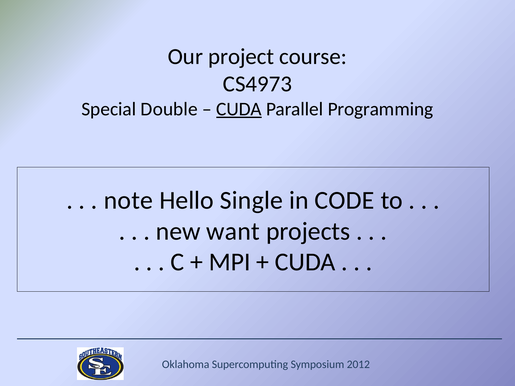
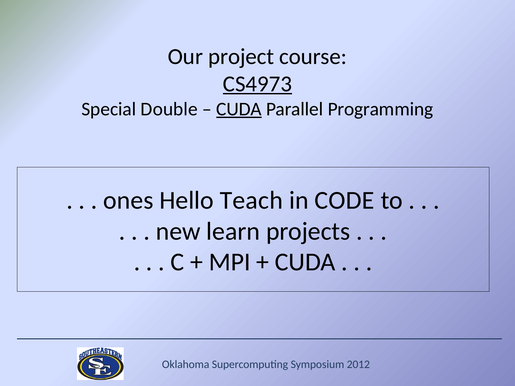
CS4973 underline: none -> present (257, 84)
note: note -> ones (128, 200)
Single: Single -> Teach (251, 200)
want: want -> learn (233, 231)
